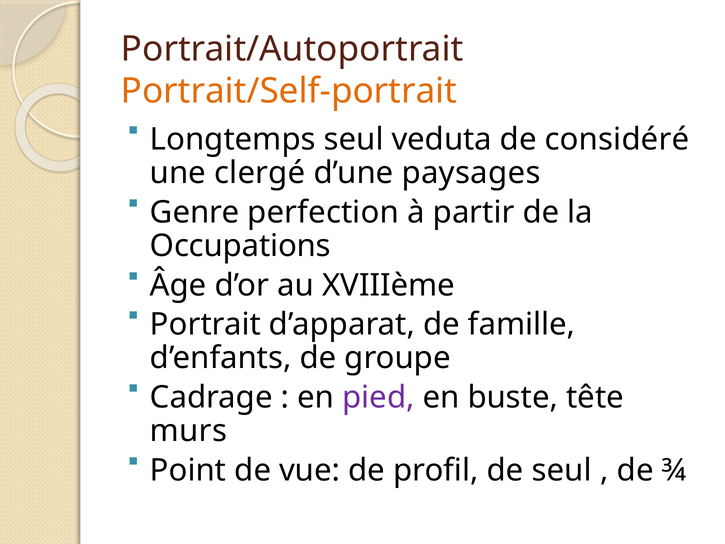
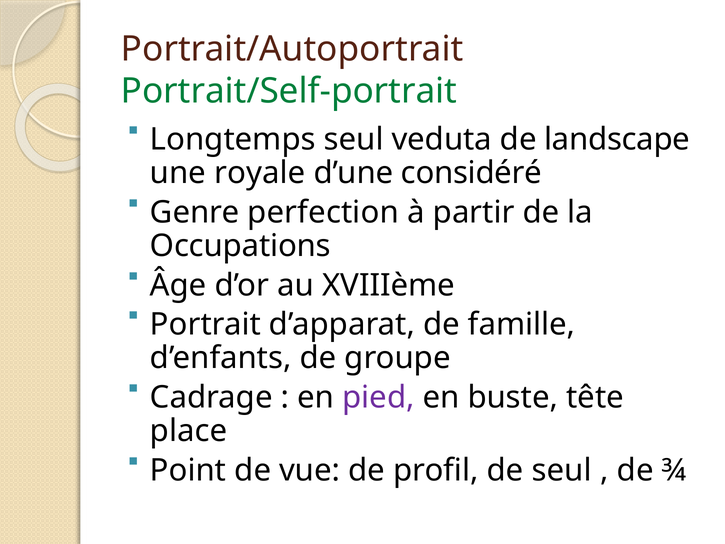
Portrait/Self-portrait colour: orange -> green (289, 91)
considéré: considéré -> landscape (617, 139)
clergé: clergé -> royale (260, 173)
paysages: paysages -> considéré (471, 173)
murs: murs -> place (189, 431)
